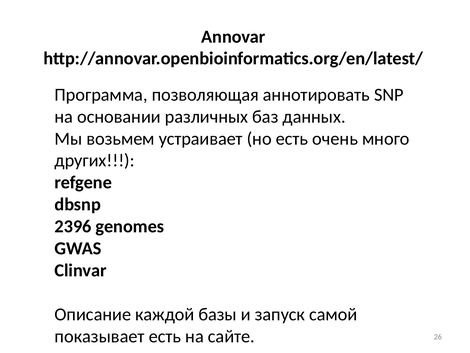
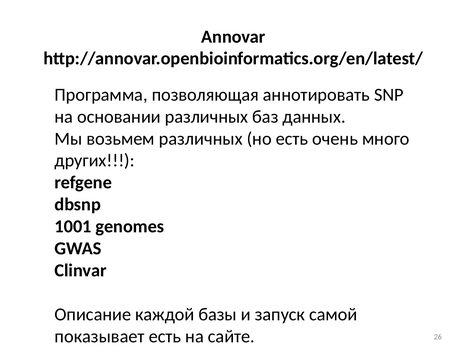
возьмем устраивает: устраивает -> различных (201, 138)
2396: 2396 -> 1001 (73, 226)
